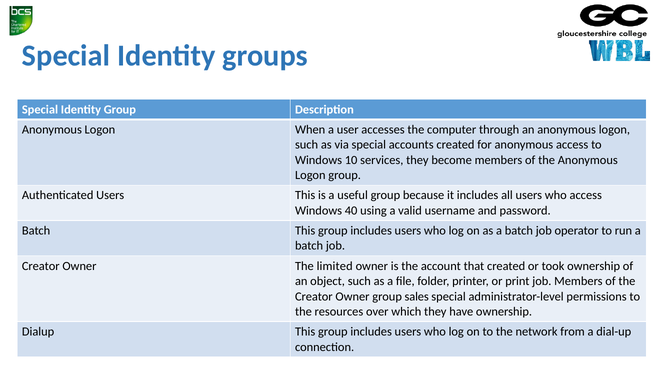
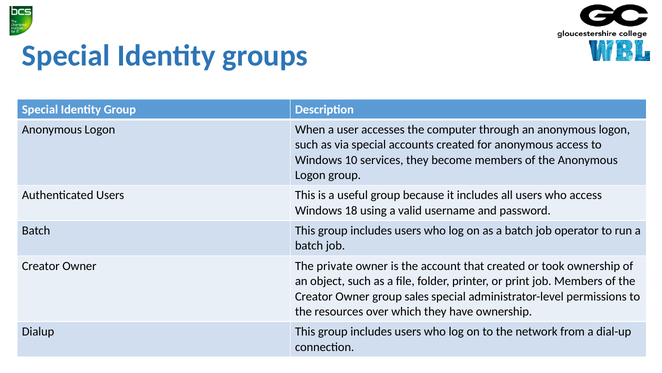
40: 40 -> 18 (351, 210)
limited: limited -> private (335, 266)
